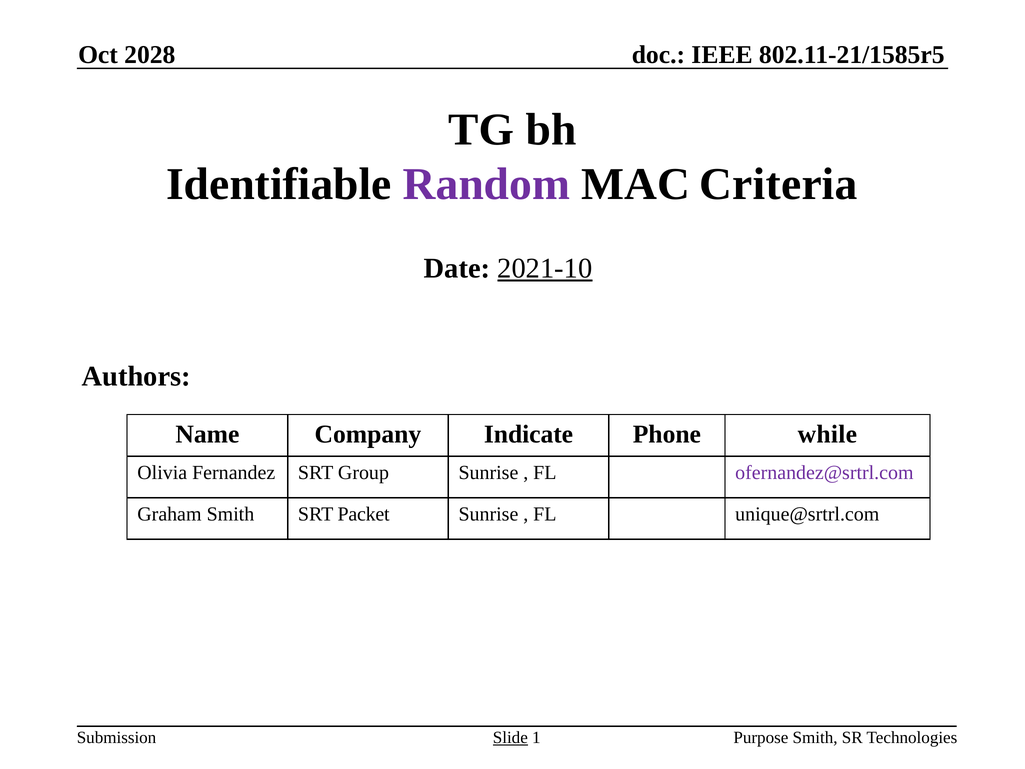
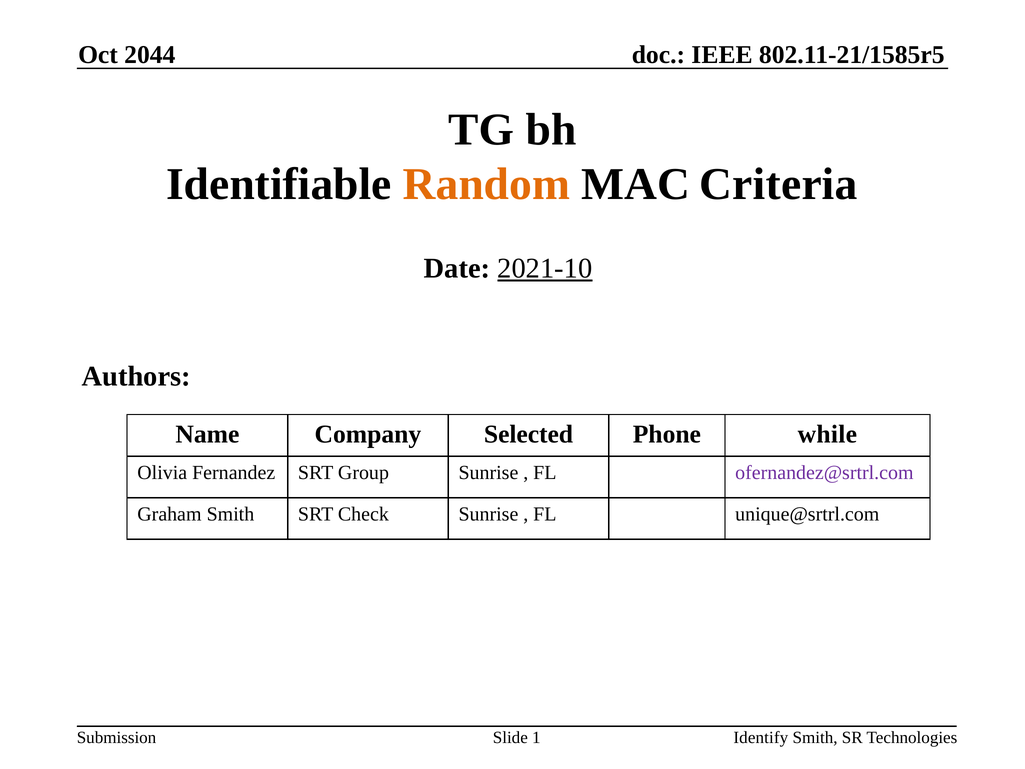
2028: 2028 -> 2044 (150, 55)
Random colour: purple -> orange (486, 184)
Indicate: Indicate -> Selected (529, 434)
Packet: Packet -> Check (363, 514)
Slide underline: present -> none (510, 737)
Purpose: Purpose -> Identify (761, 737)
